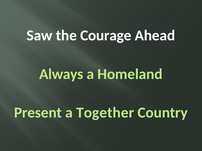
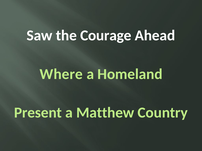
Always: Always -> Where (61, 74)
Together: Together -> Matthew (105, 113)
